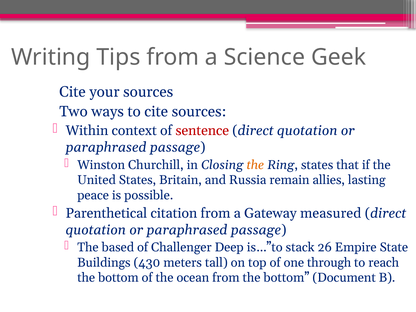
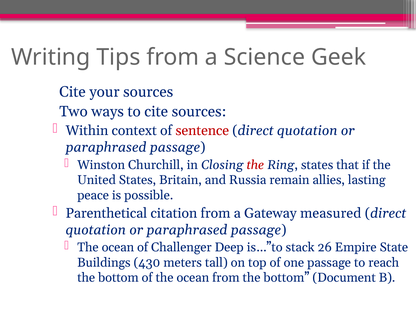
the colour: orange -> red (255, 165)
based: based -> ocean (118, 247)
one through: through -> passage (329, 263)
